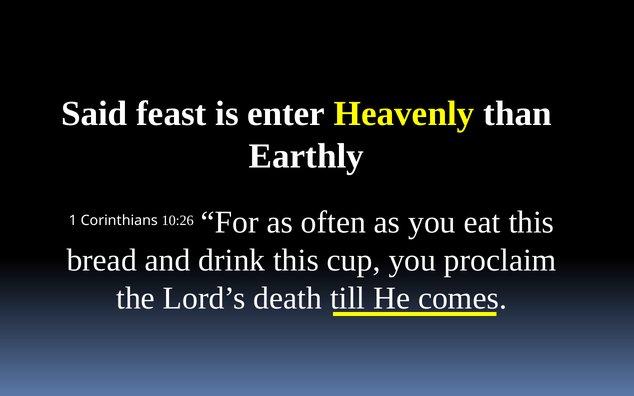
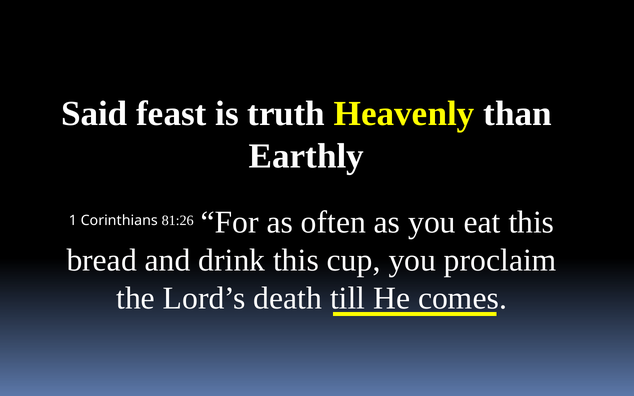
enter: enter -> truth (286, 114)
10:26: 10:26 -> 81:26 (178, 221)
